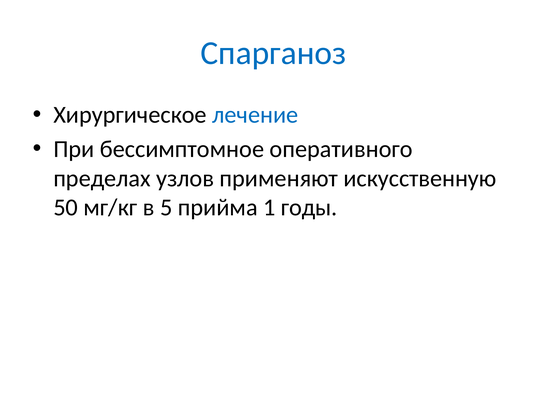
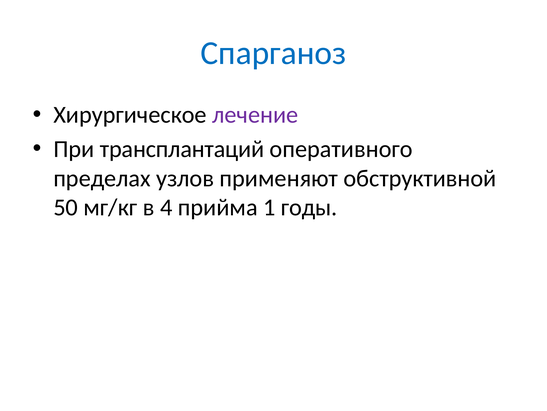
лечение colour: blue -> purple (255, 115)
бессимптомное: бессимптомное -> трансплантаций (182, 149)
искусственную: искусственную -> обструктивной (420, 178)
5: 5 -> 4 (166, 207)
